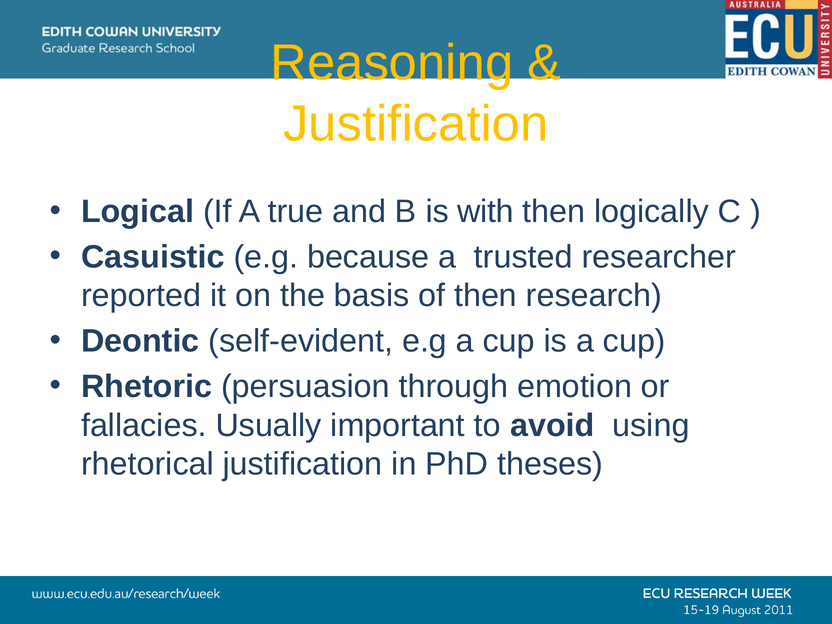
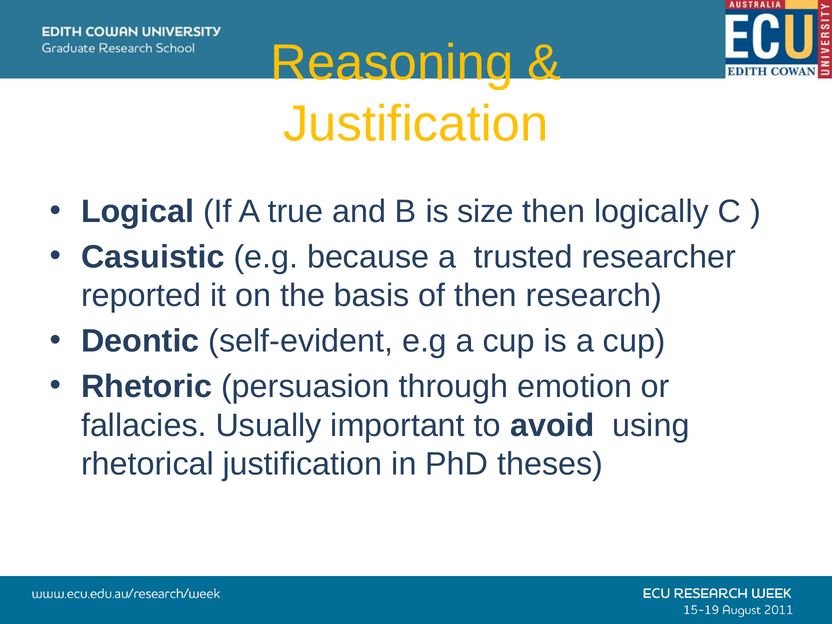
with: with -> size (486, 212)
